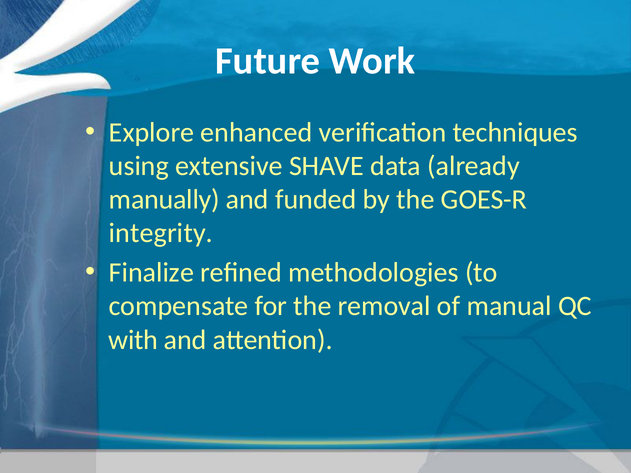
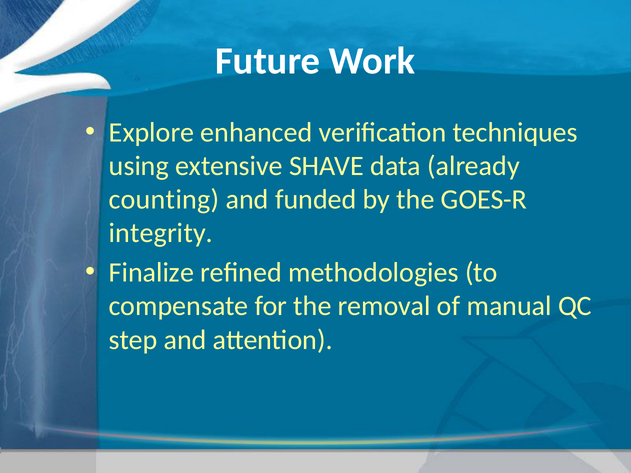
manually: manually -> counting (164, 200)
with: with -> step (133, 340)
